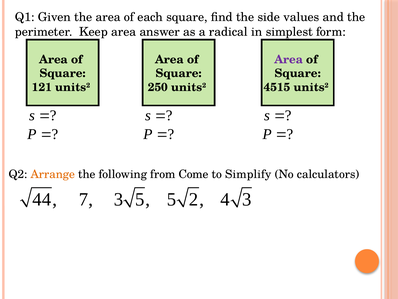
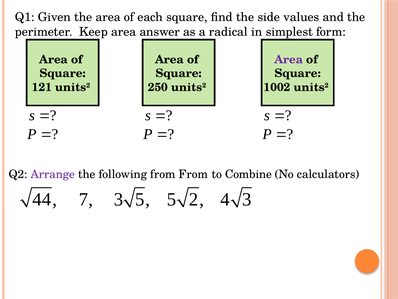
4515: 4515 -> 1002 (277, 87)
Arrange colour: orange -> purple (53, 174)
from Come: Come -> From (193, 174)
Simplify: Simplify -> Combine (248, 174)
